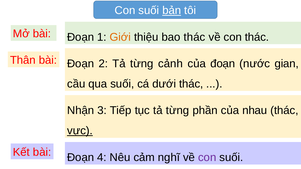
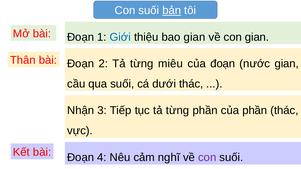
Giới colour: orange -> blue (120, 37)
bao thác: thác -> gian (194, 37)
con thác: thác -> gian (257, 37)
cảnh: cảnh -> miêu (170, 64)
của nhau: nhau -> phần (255, 111)
vực underline: present -> none (80, 131)
